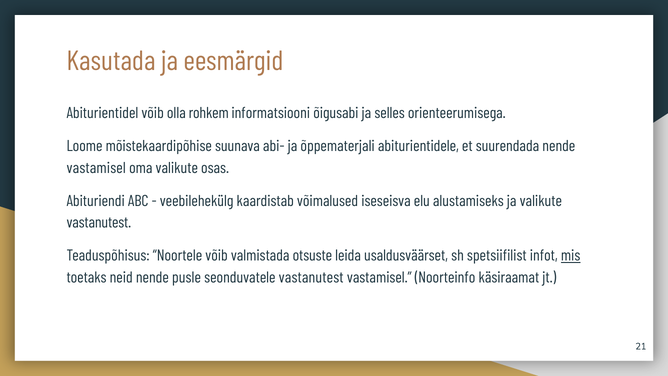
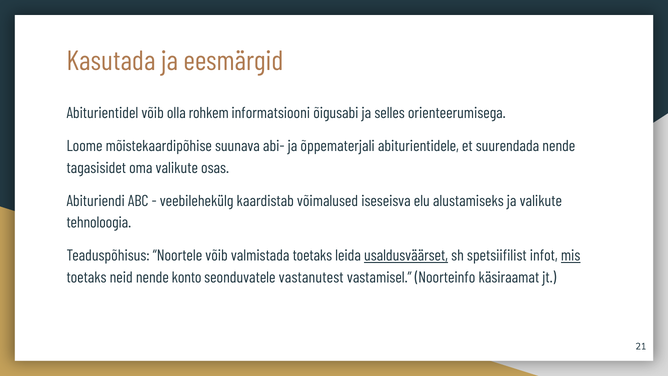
vastamisel: vastamisel -> tagasisidet (96, 168)
vastanutest: vastanutest -> tehnoloogia (99, 223)
valmistada otsuste: otsuste -> toetaks (312, 256)
usaldusväärset underline: none -> present (406, 256)
pusle: pusle -> konto (187, 277)
